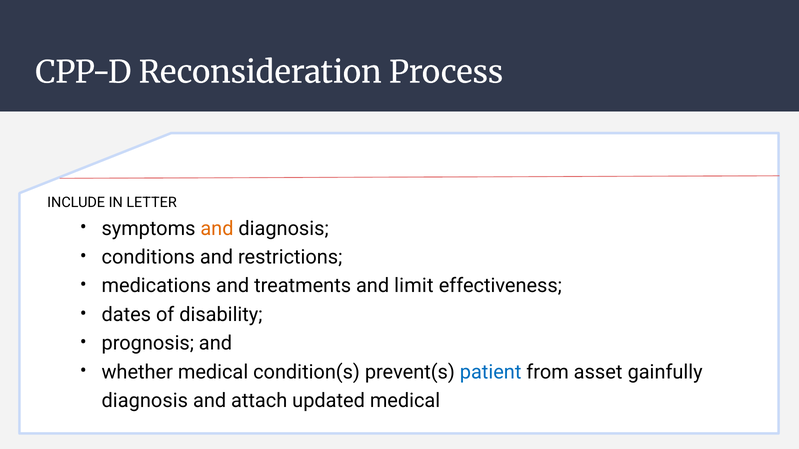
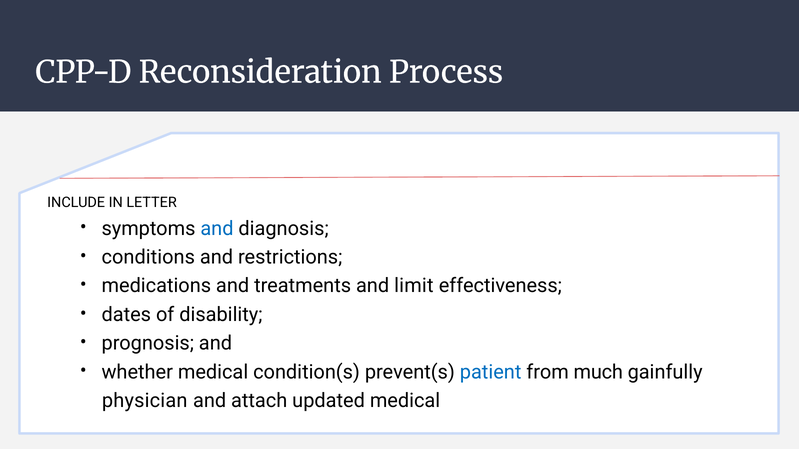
and colour: orange -> blue (217, 229)
asset: asset -> much (598, 372)
diagnosis: diagnosis -> physician (145, 401)
